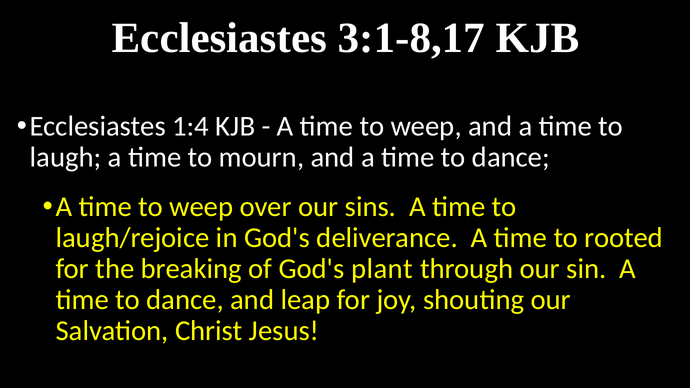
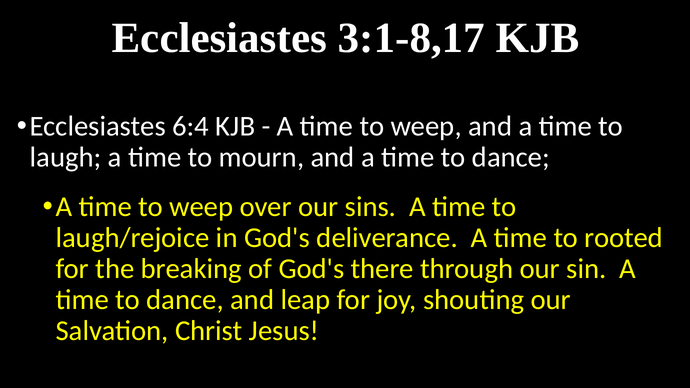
1:4: 1:4 -> 6:4 (191, 126)
plant: plant -> there (382, 269)
